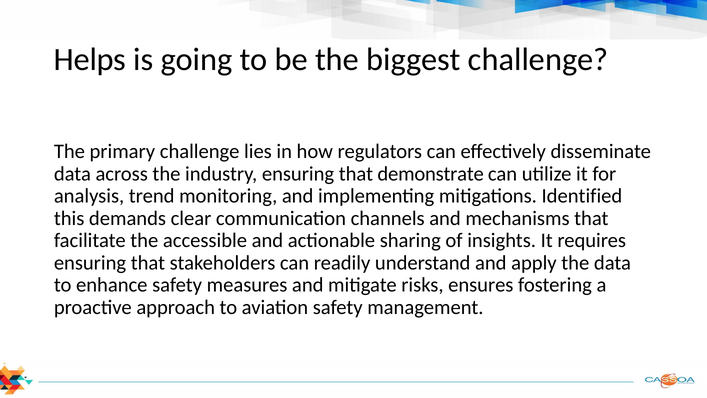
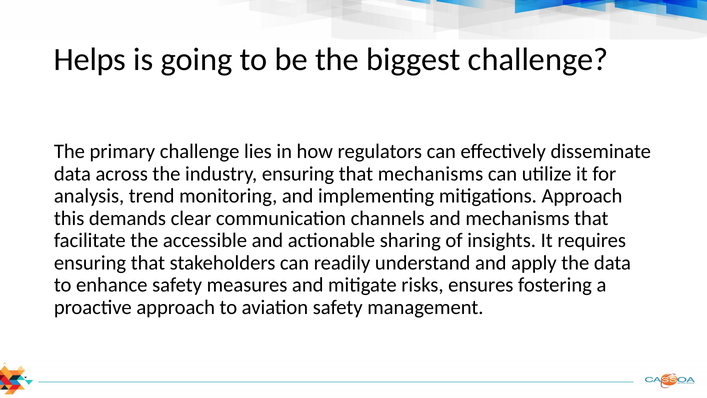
that demonstrate: demonstrate -> mechanisms (430, 174)
mitigations Identified: Identified -> Approach (582, 196)
